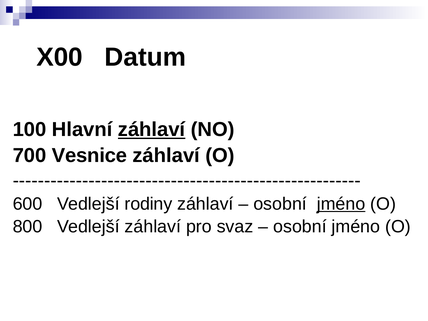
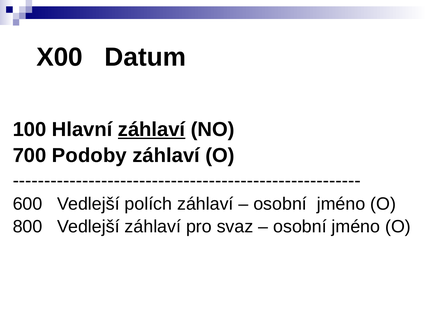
Vesnice: Vesnice -> Podoby (89, 155)
rodiny: rodiny -> polích (148, 204)
jméno underline: present -> none (341, 204)
